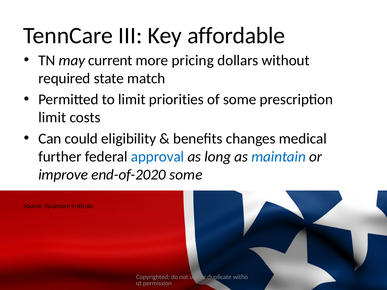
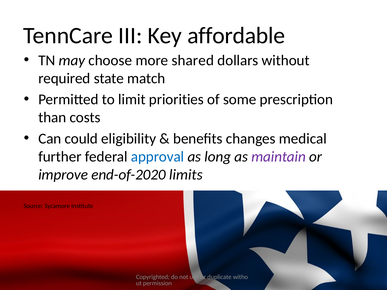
current: current -> choose (110, 60)
pricing: pricing -> shared (193, 60)
limit: limit -> than (52, 118)
maintain colour: blue -> purple (279, 157)
end-of-2020 some: some -> limits (186, 175)
